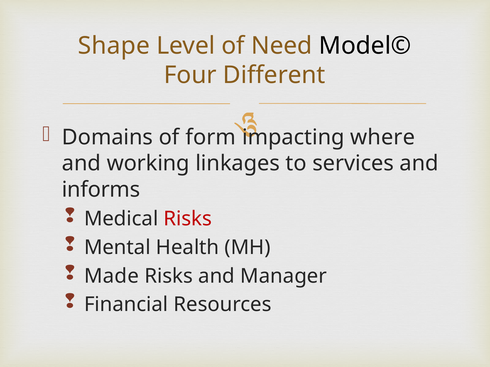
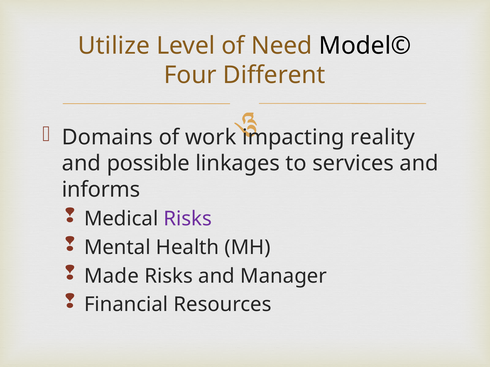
Shape: Shape -> Utilize (114, 46)
form: form -> work (211, 138)
where: where -> reality (383, 138)
working: working -> possible (148, 164)
Risks colour: red -> purple (188, 219)
